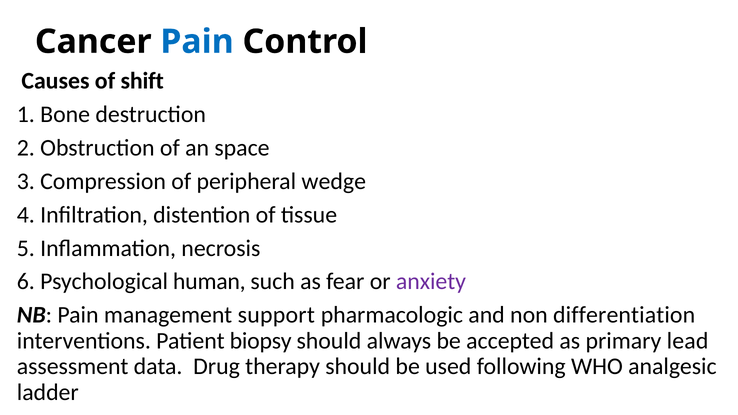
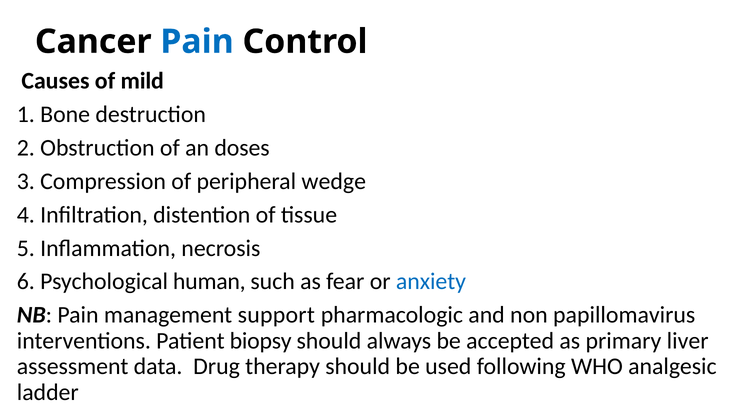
shift: shift -> mild (142, 81)
space: space -> doses (242, 148)
anxiety colour: purple -> blue (431, 282)
differentiation: differentiation -> papillomavirus (624, 315)
lead: lead -> liver (688, 341)
